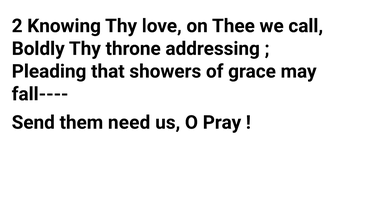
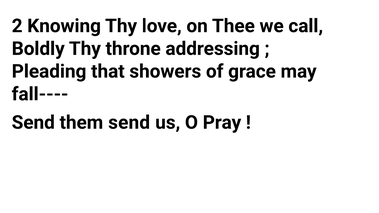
them need: need -> send (129, 123)
